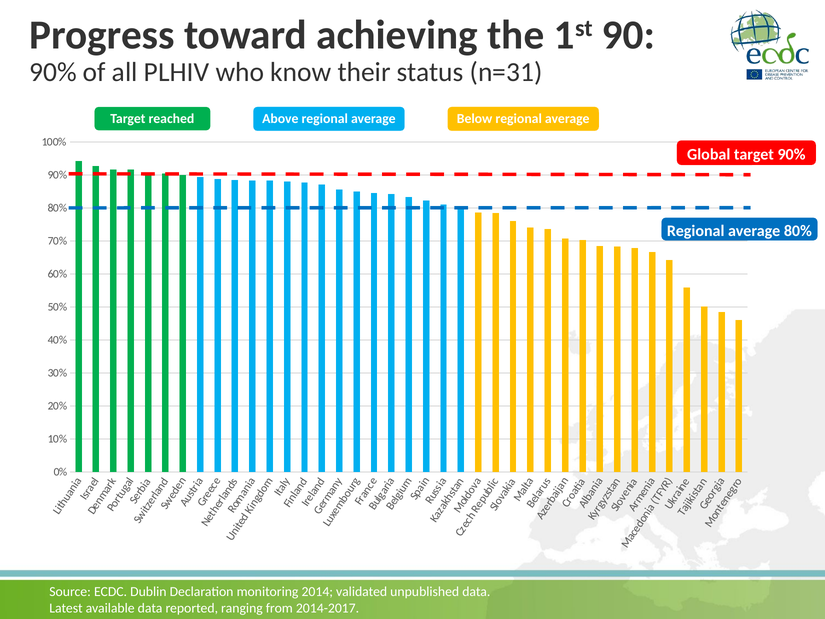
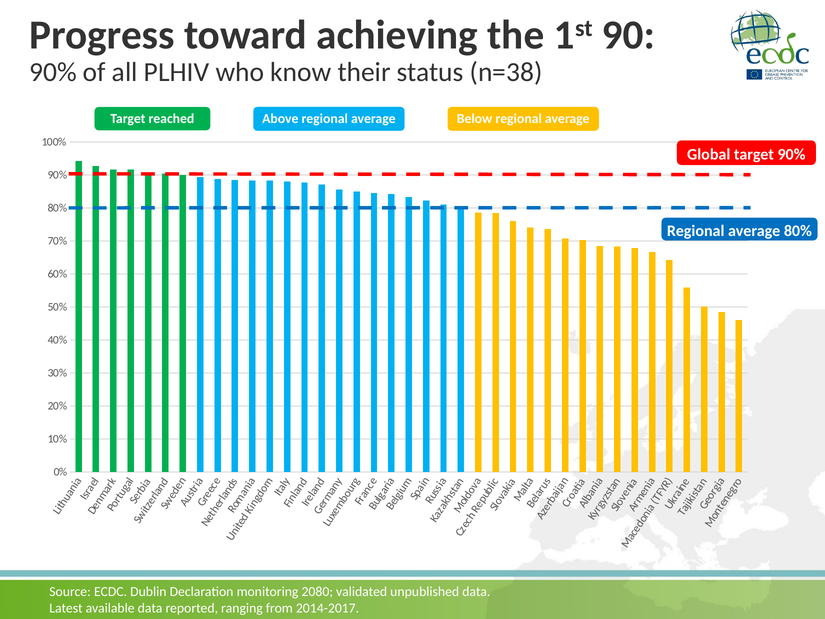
n=31: n=31 -> n=38 (506, 72)
2014: 2014 -> 2080 (317, 592)
